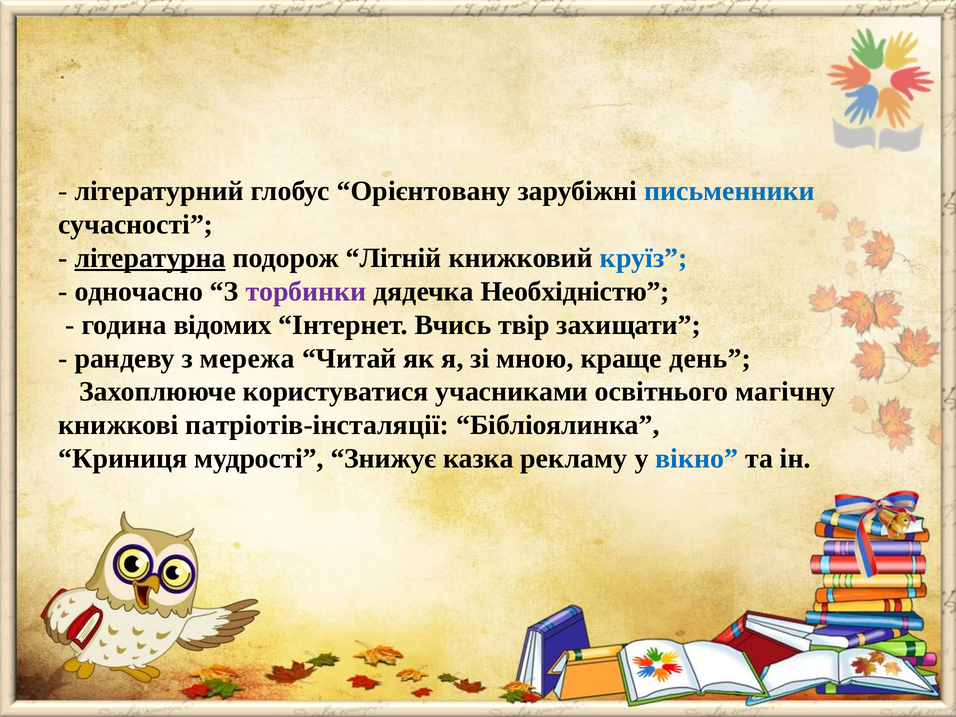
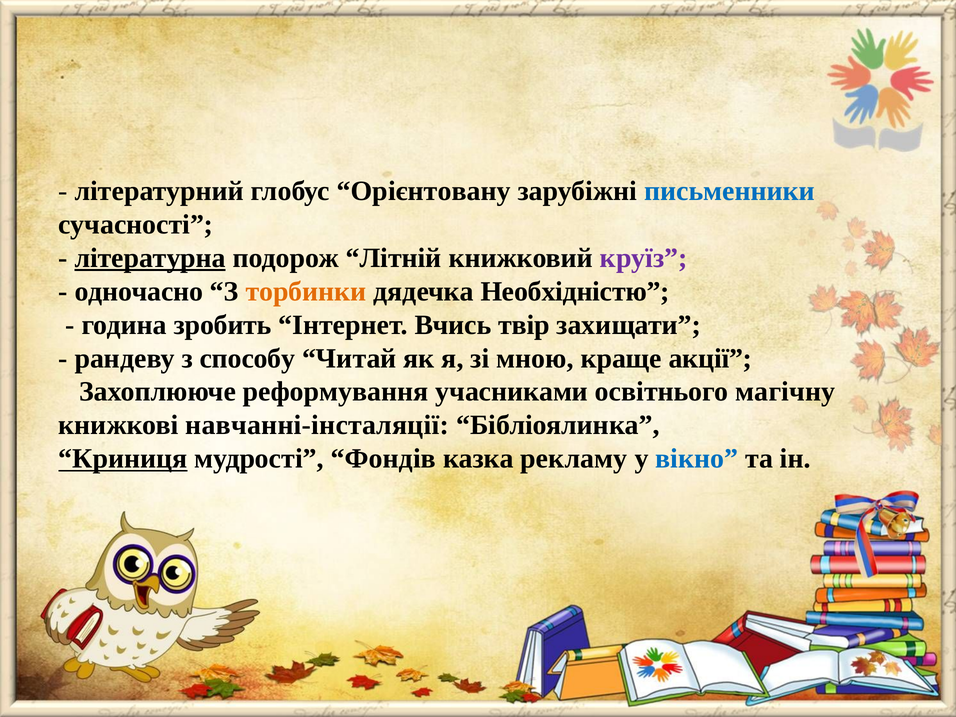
круїз colour: blue -> purple (644, 258)
торбинки colour: purple -> orange (306, 291)
відомих: відомих -> зробить (223, 325)
мережа: мережа -> способу (247, 358)
день: день -> акції (710, 358)
користуватися: користуватися -> реформування (336, 392)
патріотів-інсталяції: патріотів-інсталяції -> навчанні-інсталяції (317, 425)
Криниця underline: none -> present (123, 459)
Знижує: Знижує -> Фондів (383, 459)
